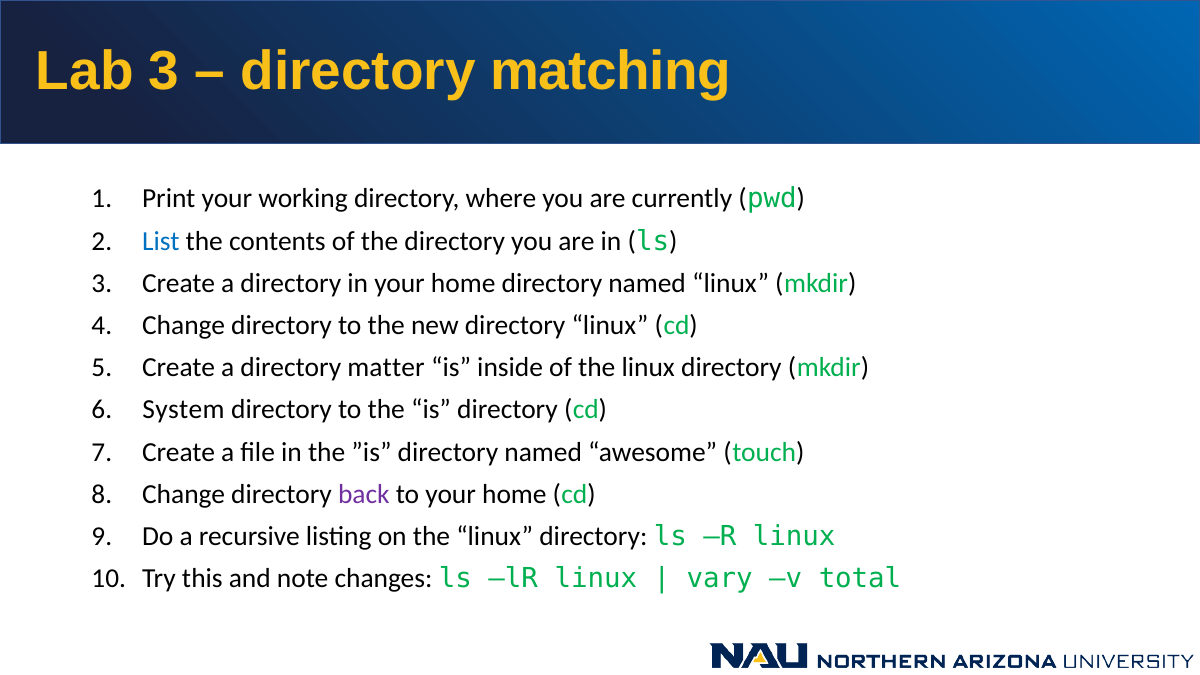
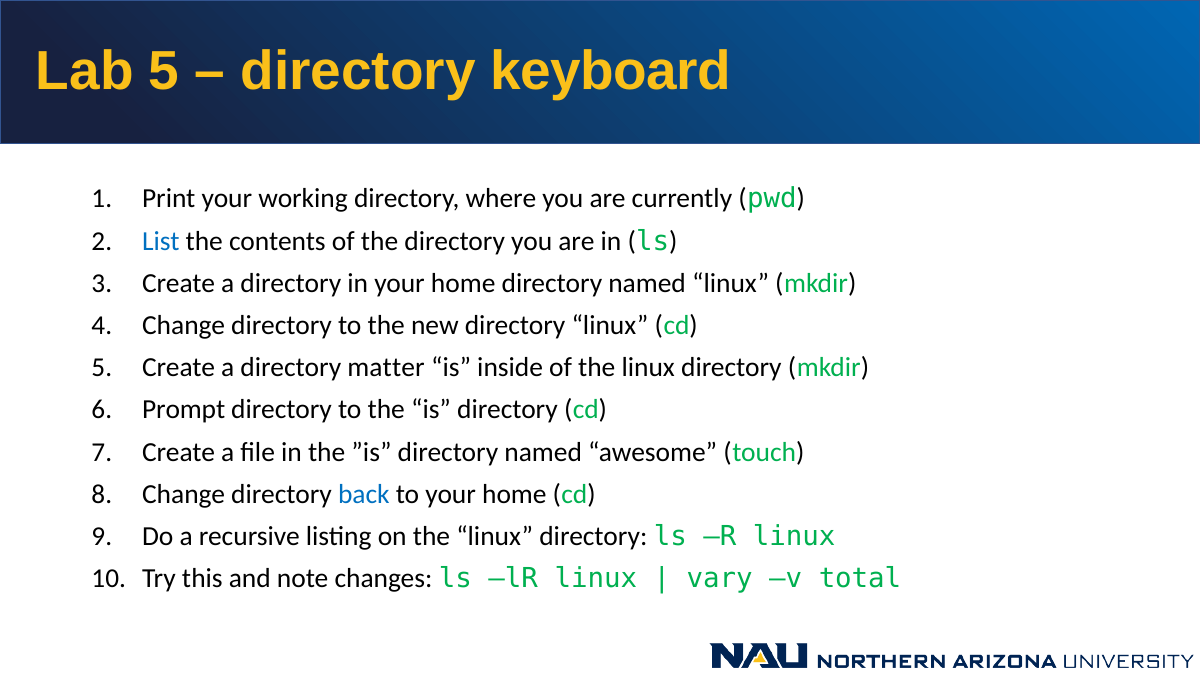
Lab 3: 3 -> 5 (164, 71)
matching: matching -> keyboard (610, 71)
System: System -> Prompt (184, 410)
back colour: purple -> blue (364, 494)
